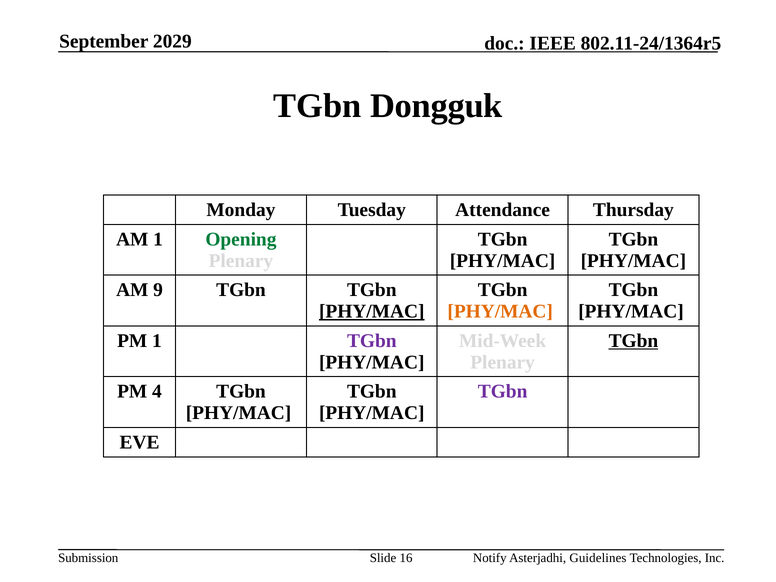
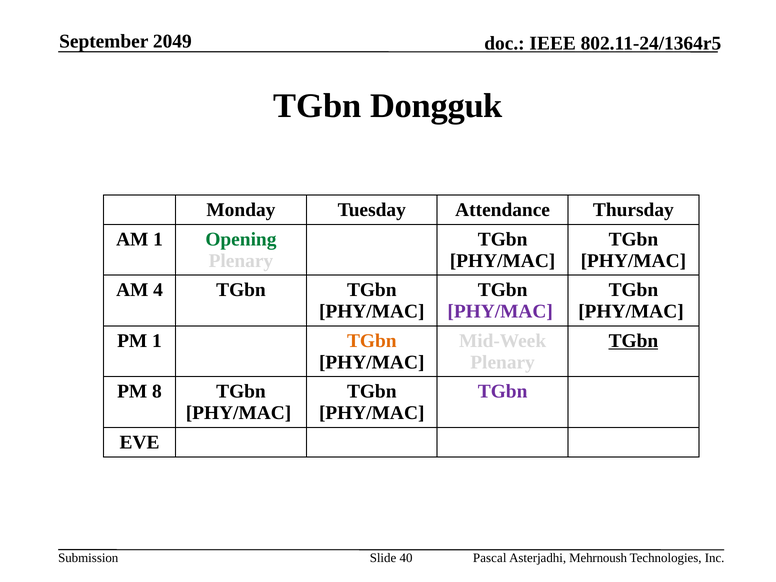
2029: 2029 -> 2049 (172, 41)
9: 9 -> 4 (158, 290)
PHY/MAC underline: present -> none (372, 311)
PHY/MAC colour: orange -> purple (500, 311)
TGbn colour: purple -> orange (372, 341)
4: 4 -> 8 (157, 391)
16: 16 -> 40 (406, 558)
Notify: Notify -> Pascal (490, 558)
Guidelines: Guidelines -> Mehrnoush (598, 558)
